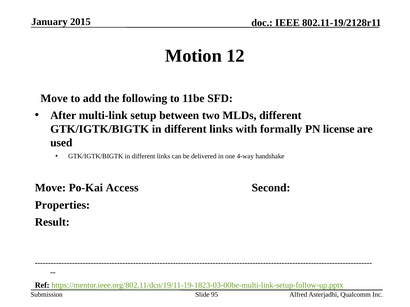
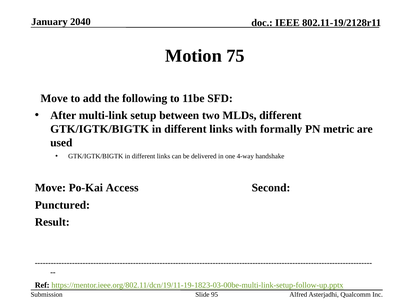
2015: 2015 -> 2040 (80, 22)
12: 12 -> 75 (236, 56)
license: license -> metric (339, 129)
Properties: Properties -> Punctured (62, 205)
